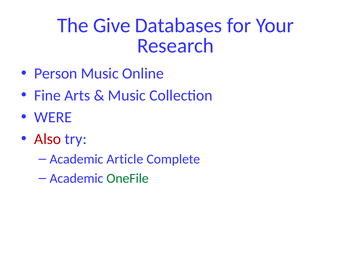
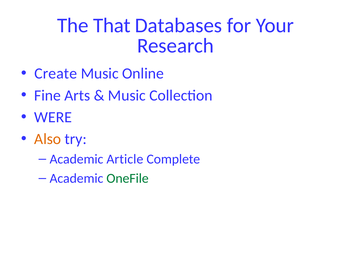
Give: Give -> That (112, 26)
Person: Person -> Create (56, 74)
Also colour: red -> orange (48, 139)
